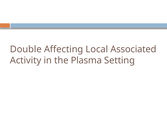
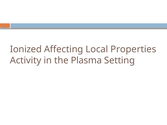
Double: Double -> Ionized (26, 49)
Associated: Associated -> Properties (133, 49)
